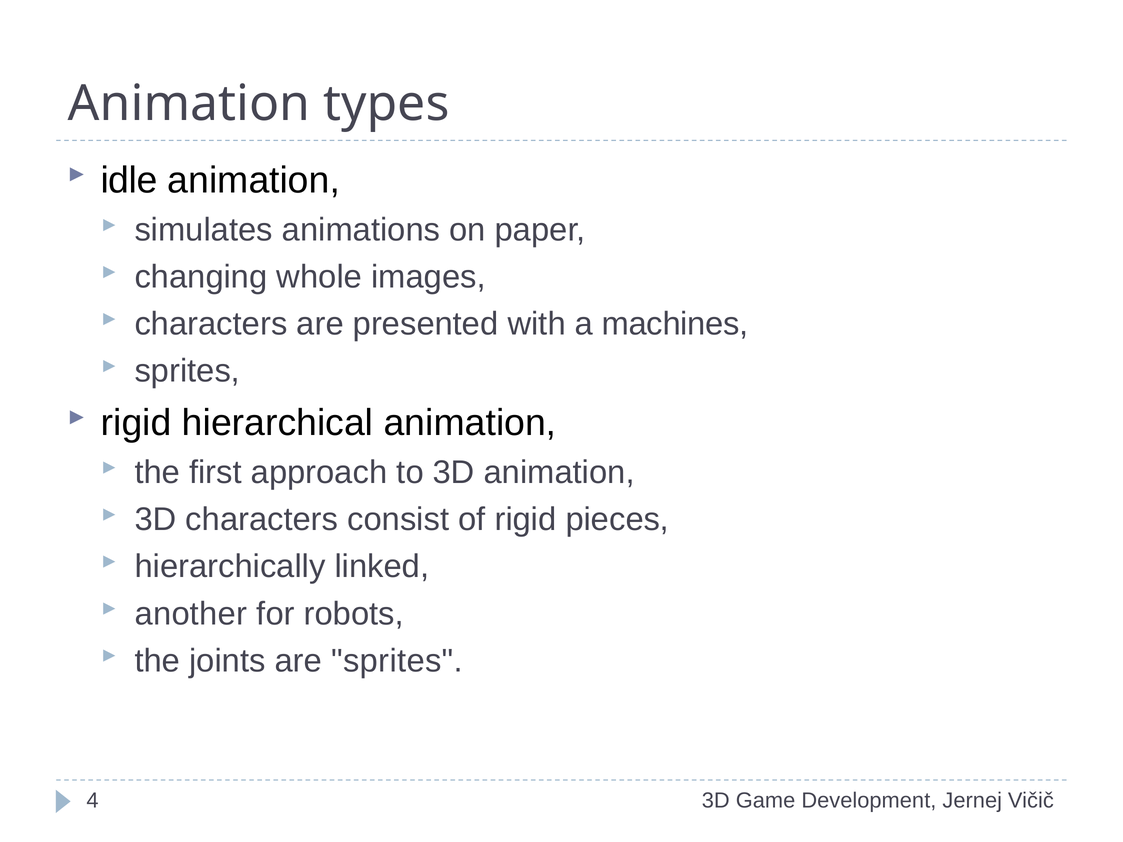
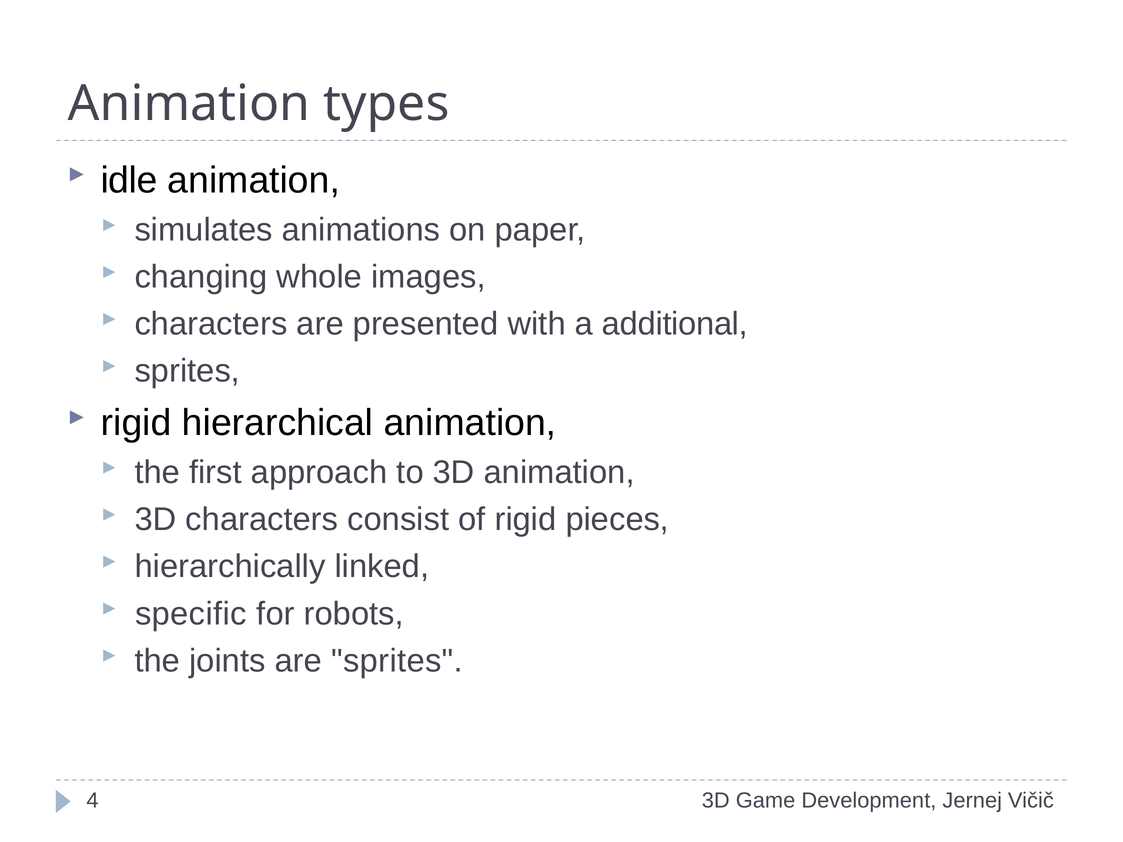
machines: machines -> additional (675, 324)
another: another -> specific (191, 614)
